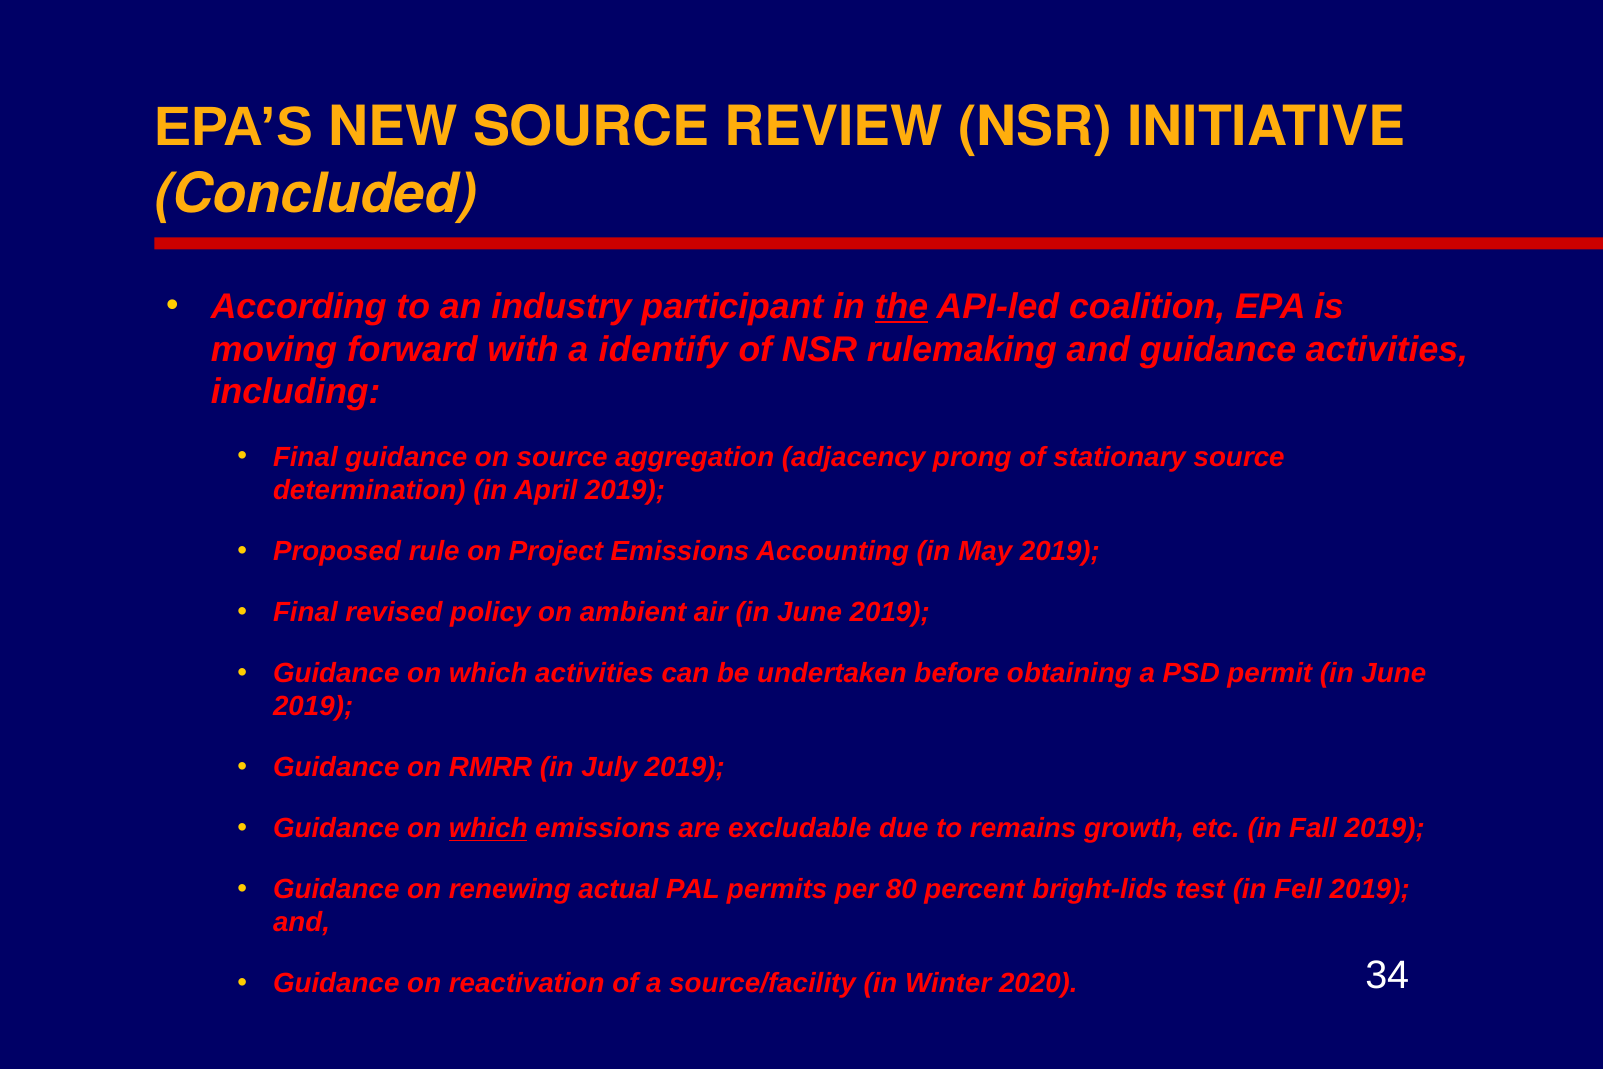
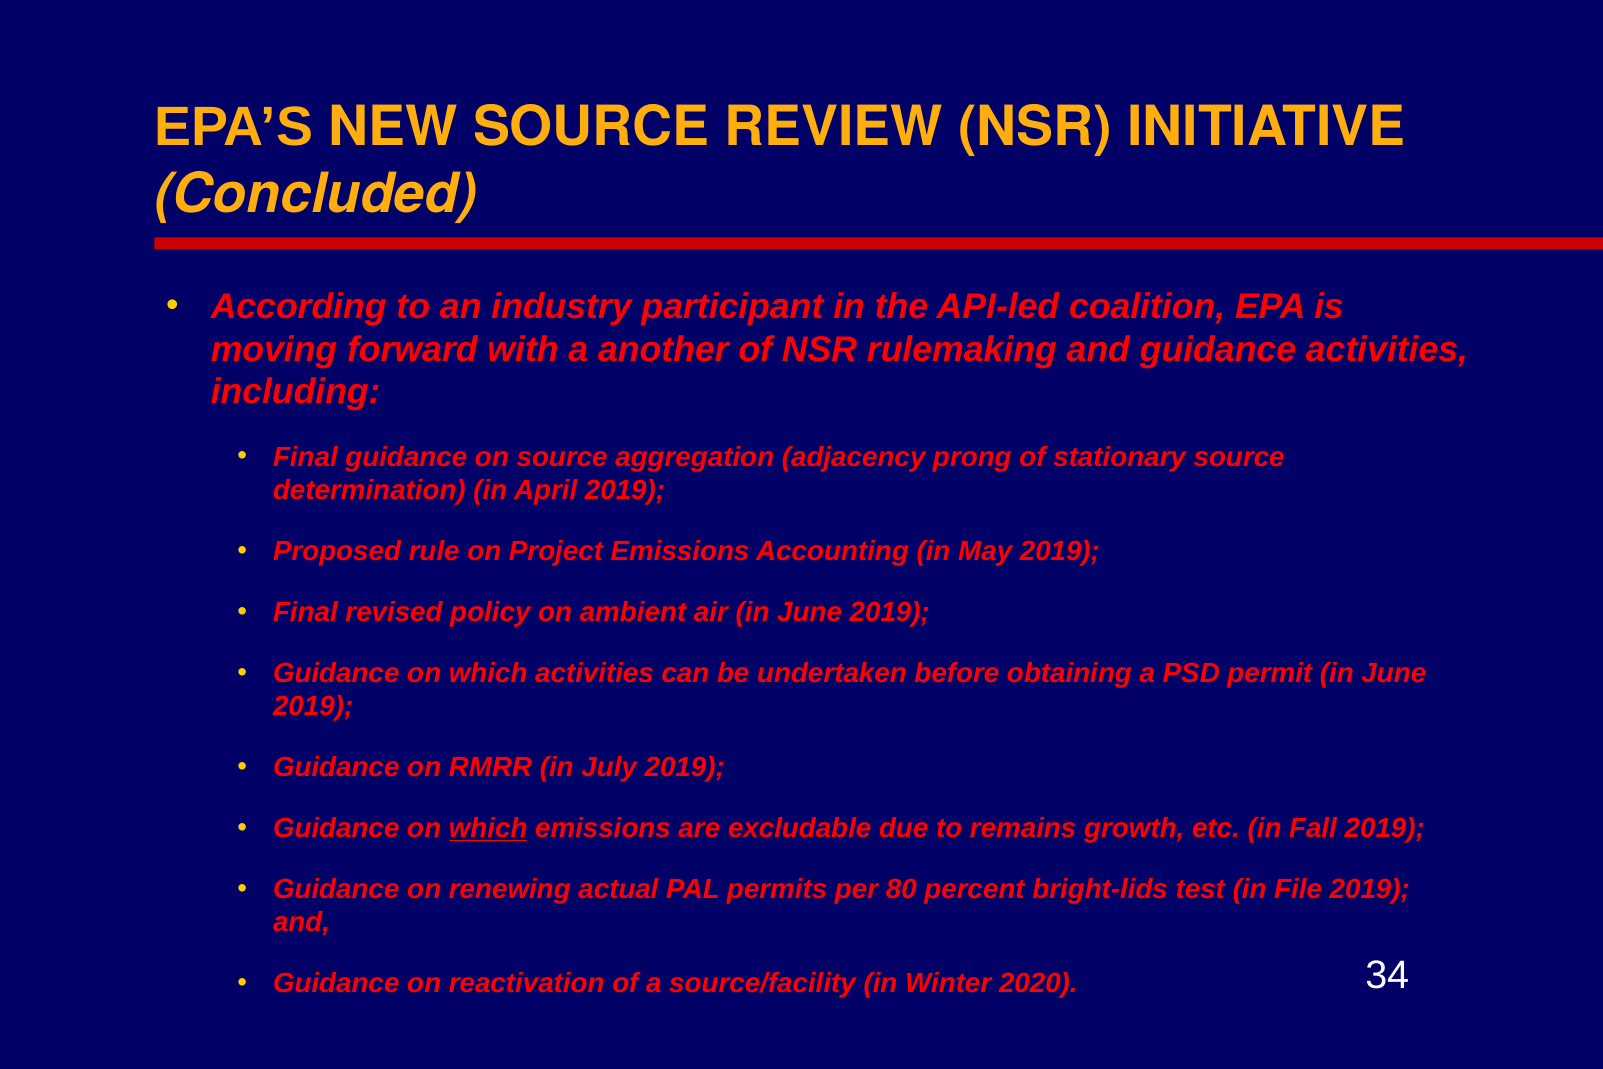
the underline: present -> none (901, 306)
identify: identify -> another (663, 349)
Fell: Fell -> File (1298, 889)
